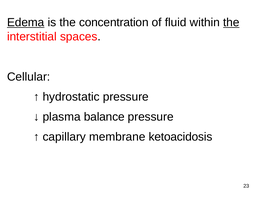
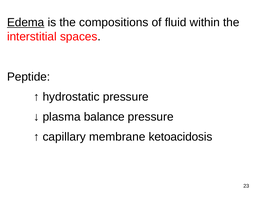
concentration: concentration -> compositions (114, 22)
the underline: present -> none (231, 22)
Cellular: Cellular -> Peptide (29, 77)
